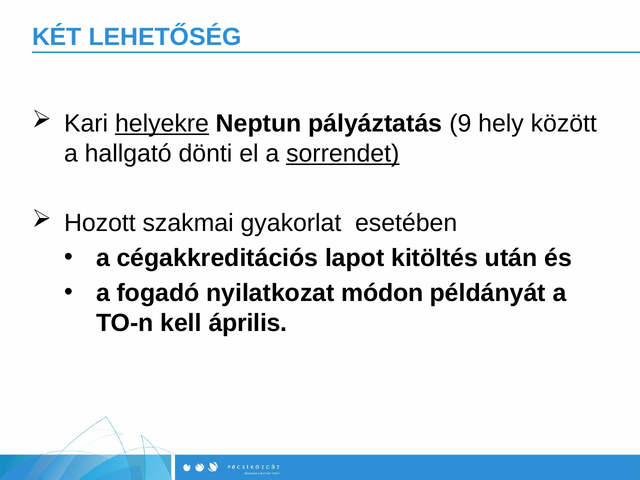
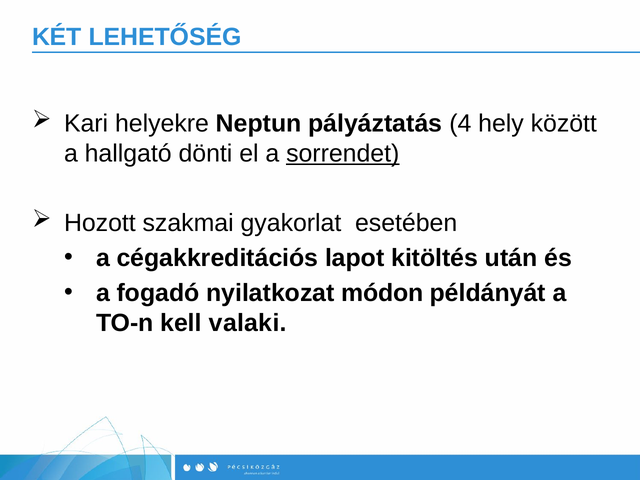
helyekre underline: present -> none (162, 124)
9: 9 -> 4 (460, 124)
április: április -> valaki (248, 323)
